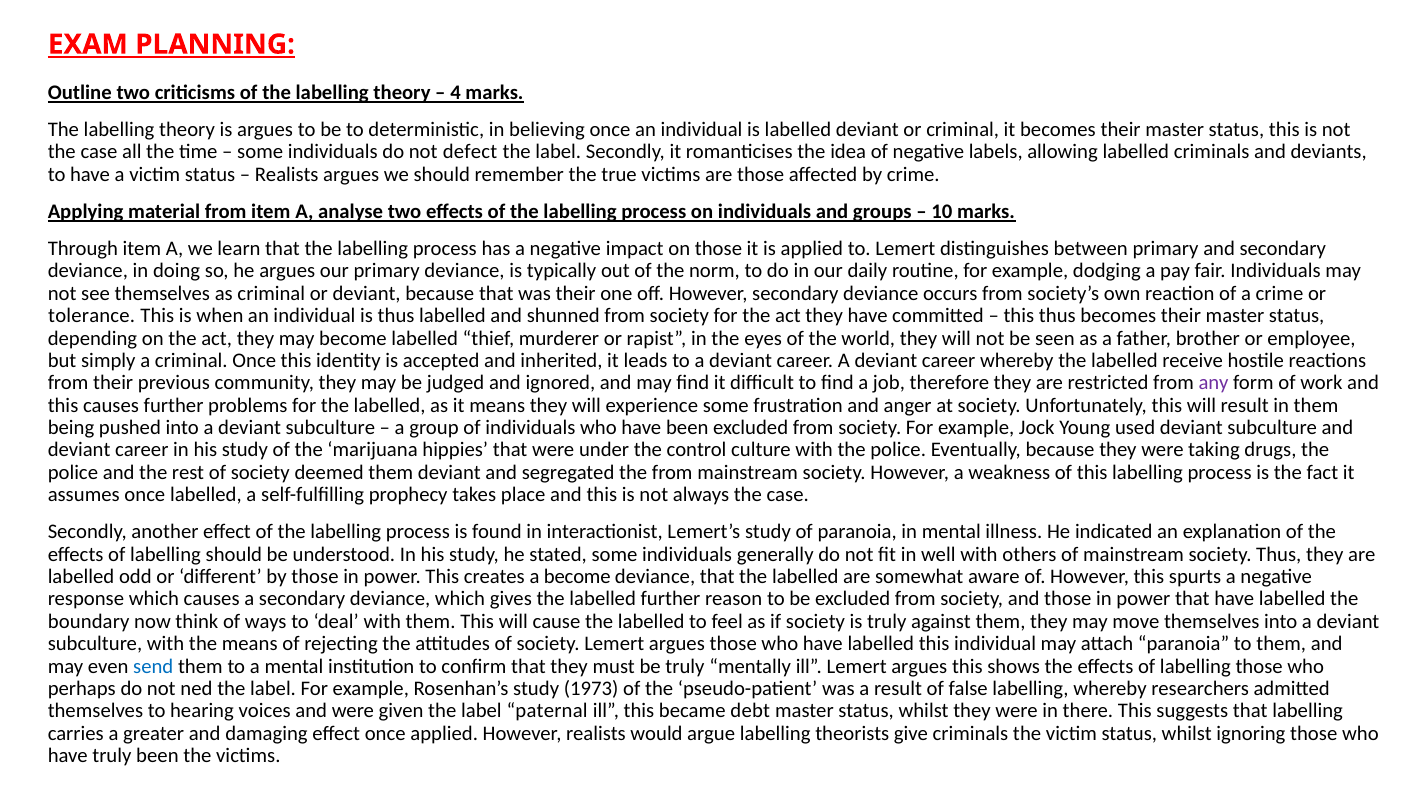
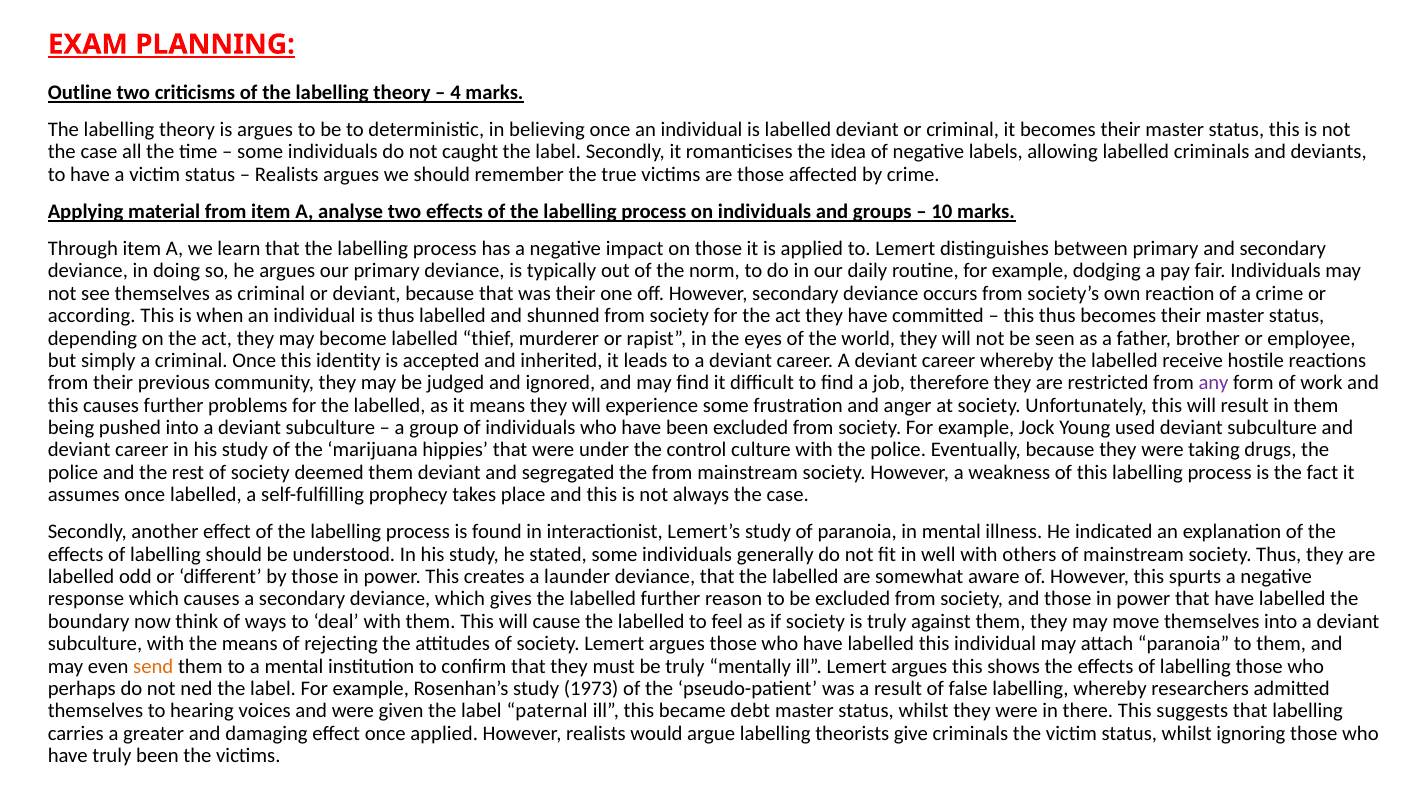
defect: defect -> caught (470, 152)
tolerance: tolerance -> according (92, 316)
a become: become -> launder (577, 577)
send colour: blue -> orange (153, 666)
